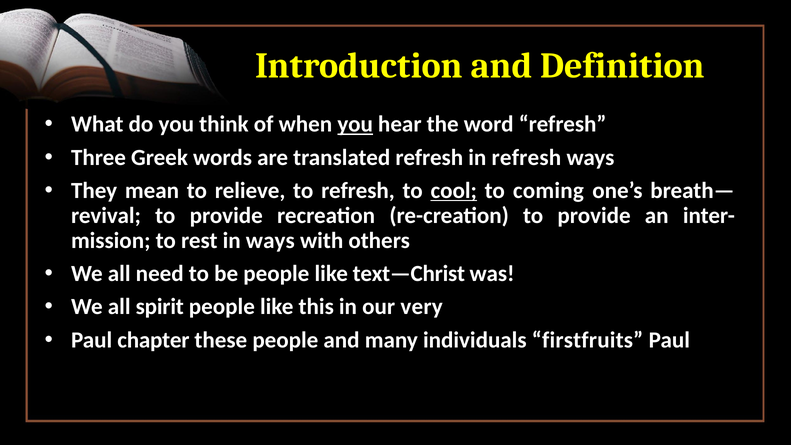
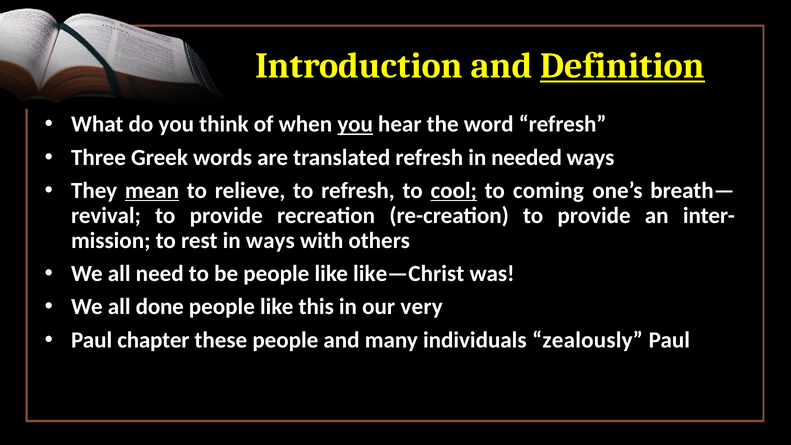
Definition underline: none -> present (623, 66)
in refresh: refresh -> needed (527, 157)
mean underline: none -> present (152, 191)
text—Christ: text—Christ -> like—Christ (409, 274)
spirit: spirit -> done (160, 307)
firstfruits: firstfruits -> zealously (588, 340)
